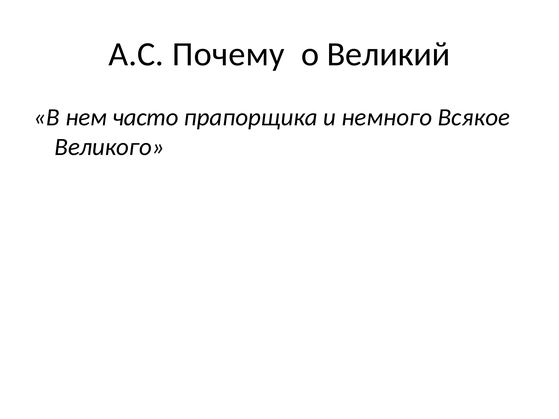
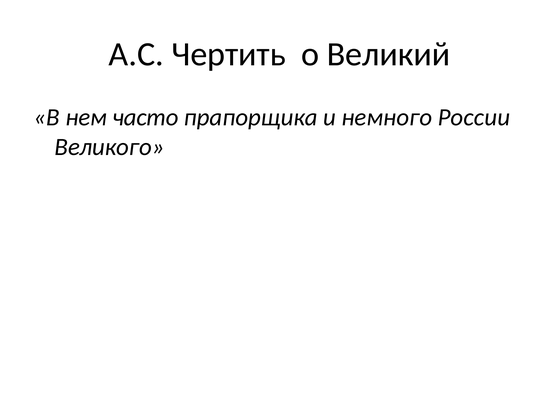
Почему: Почему -> Чертить (229, 54)
Всякое: Всякое -> России (474, 117)
